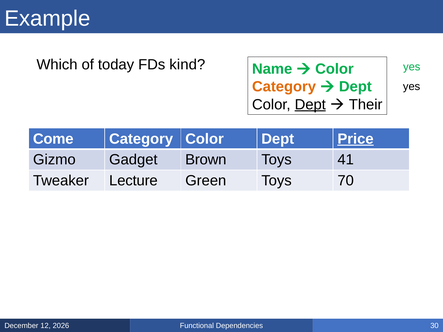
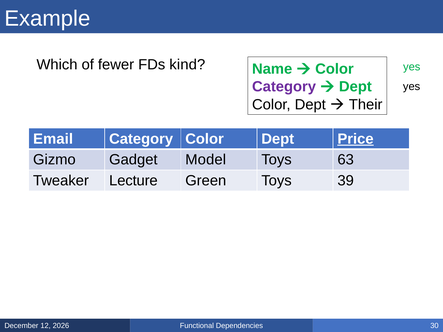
today: today -> fewer (116, 65)
Category colour: orange -> purple (284, 87)
Dept underline: present -> none (310, 105)
Come: Come -> Email (53, 139)
Brown: Brown -> Model (206, 160)
41: 41 -> 63 (346, 160)
70: 70 -> 39 (346, 181)
